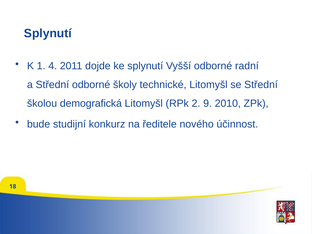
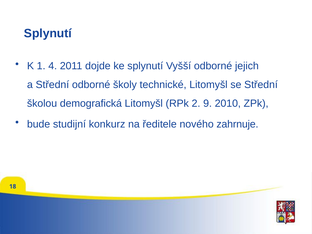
radní: radní -> jejich (247, 66)
účinnost: účinnost -> zahrnuje (237, 124)
